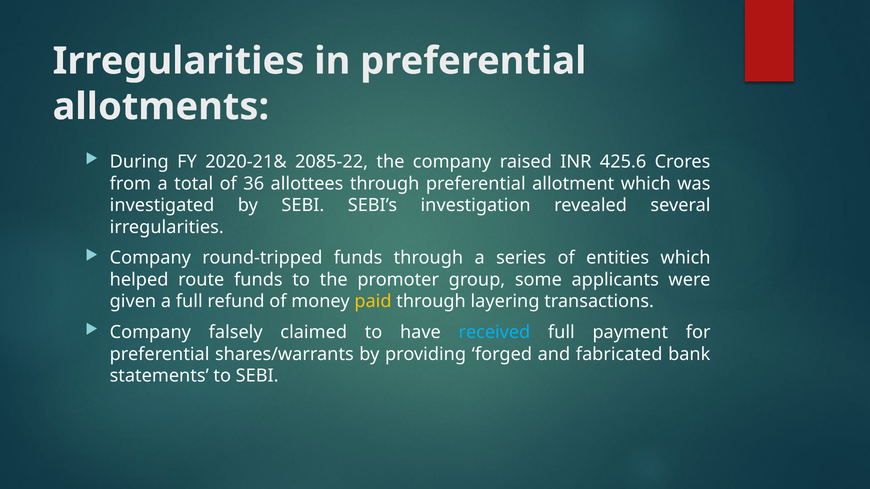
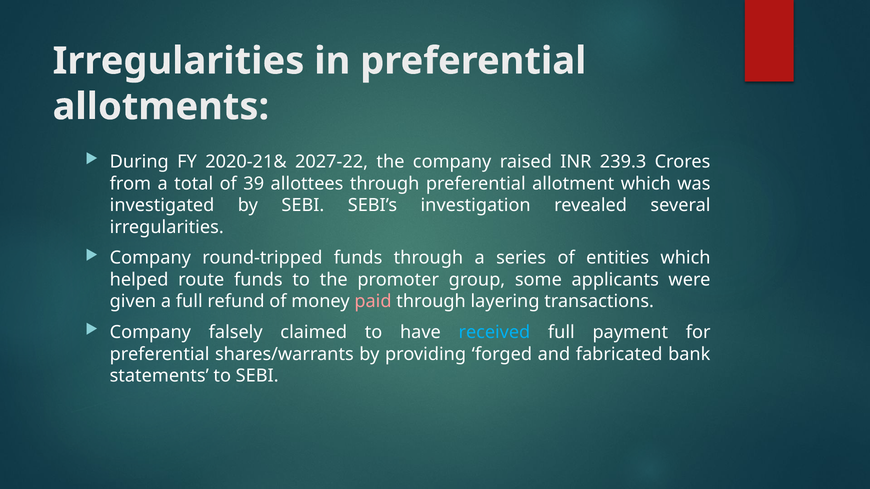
2085-22: 2085-22 -> 2027-22 (332, 162)
425.6: 425.6 -> 239.3 (623, 162)
36: 36 -> 39 (254, 184)
paid colour: yellow -> pink (373, 302)
